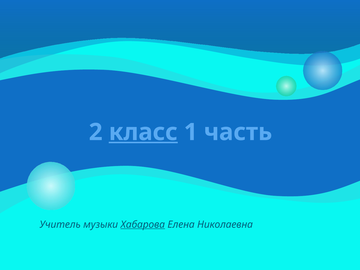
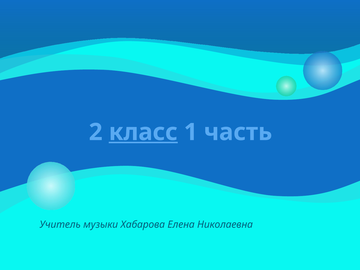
Хабарова underline: present -> none (143, 225)
